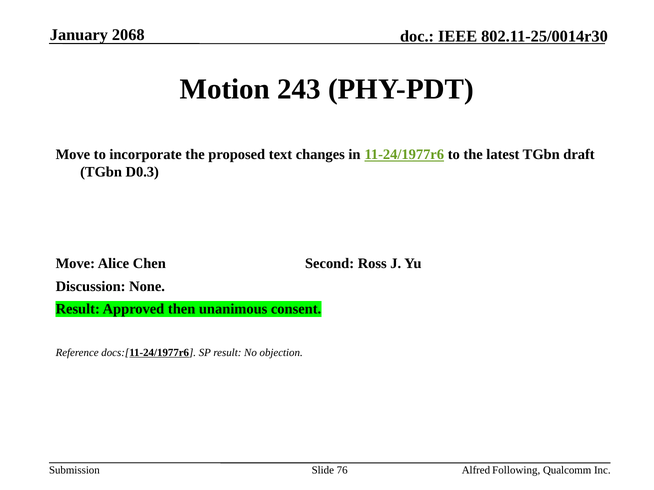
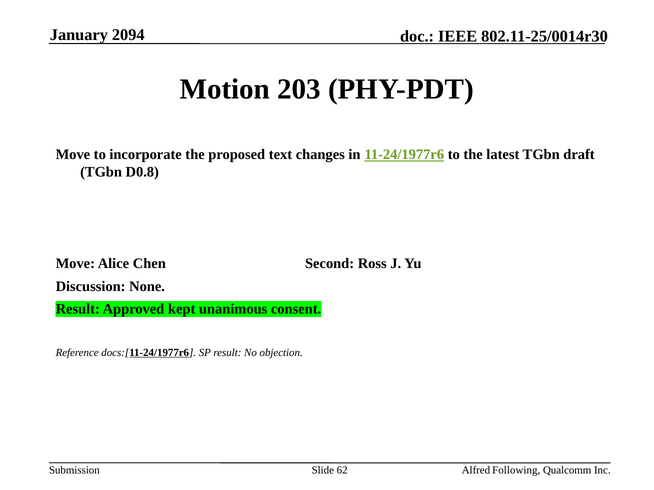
2068: 2068 -> 2094 (128, 35)
243: 243 -> 203 (299, 89)
D0.3: D0.3 -> D0.8 (142, 172)
then: then -> kept (182, 309)
76: 76 -> 62 (342, 470)
